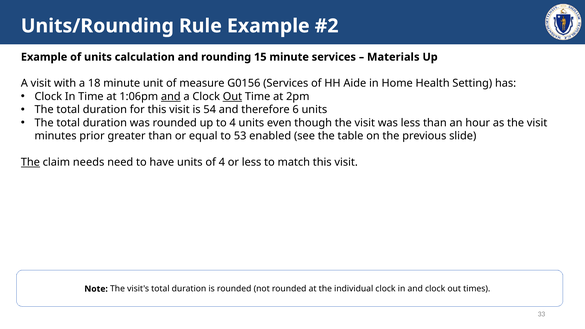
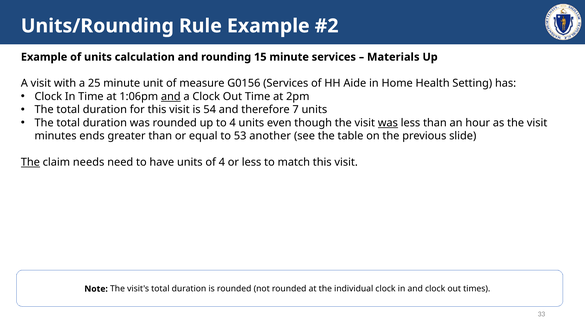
18: 18 -> 25 (94, 83)
Out underline: present -> none (232, 97)
6: 6 -> 7 (296, 110)
was underline: none -> present (388, 123)
prior: prior -> ends (92, 136)
enabled: enabled -> another (270, 136)
